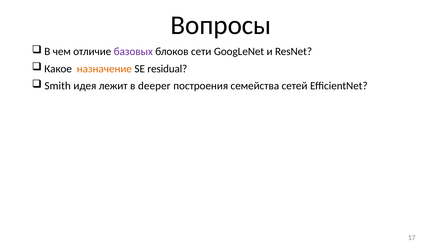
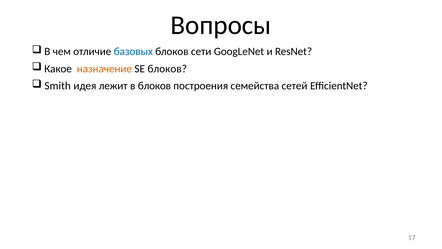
базовых colour: purple -> blue (133, 51)
SE residual: residual -> блоков (167, 69)
в deeper: deeper -> блоков (154, 86)
